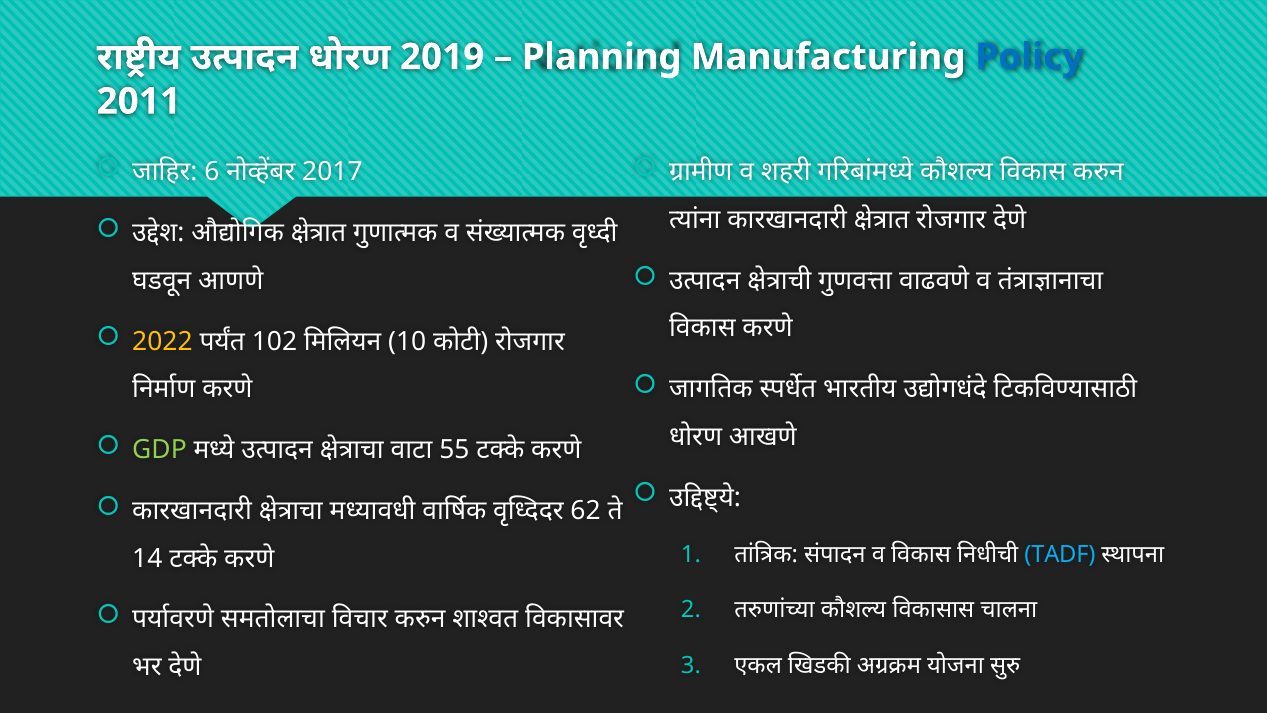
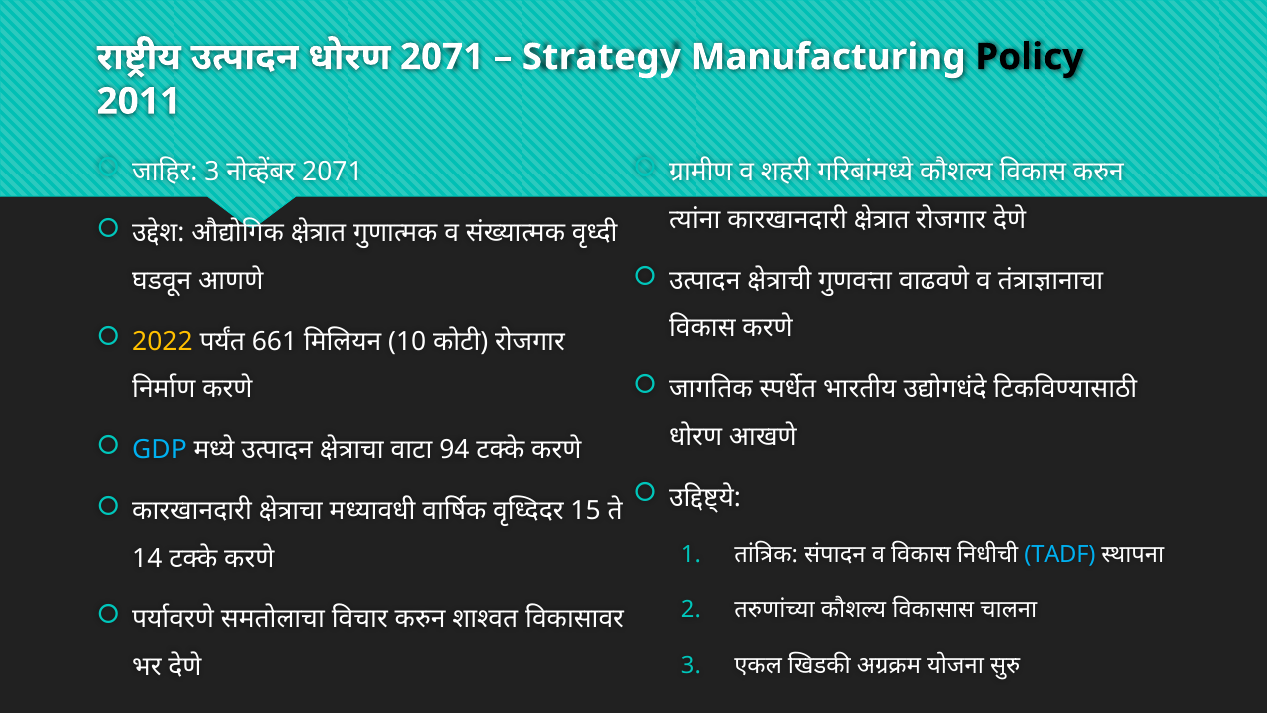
2019: 2019 -> 2071 (442, 57)
Planning: Planning -> Strategy (601, 57)
Policy colour: blue -> black (1029, 57)
6: 6 -> 3 (212, 172)
2017: 2017 -> 2071 (332, 172)
102: 102 -> 661 (274, 341)
GDP colour: light green -> light blue (159, 450)
55: 55 -> 94 (454, 450)
62: 62 -> 15 (586, 511)
